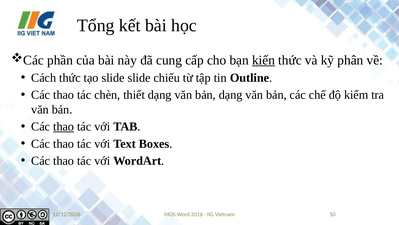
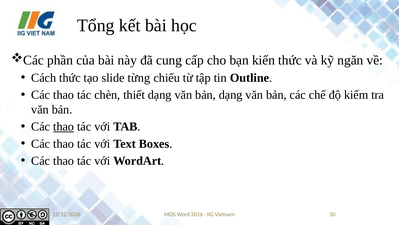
kiến underline: present -> none (263, 60)
phân: phân -> ngăn (350, 60)
slide slide: slide -> từng (139, 78)
